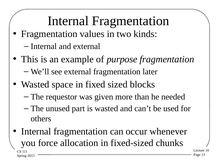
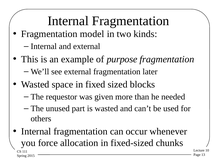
values: values -> model (92, 34)
